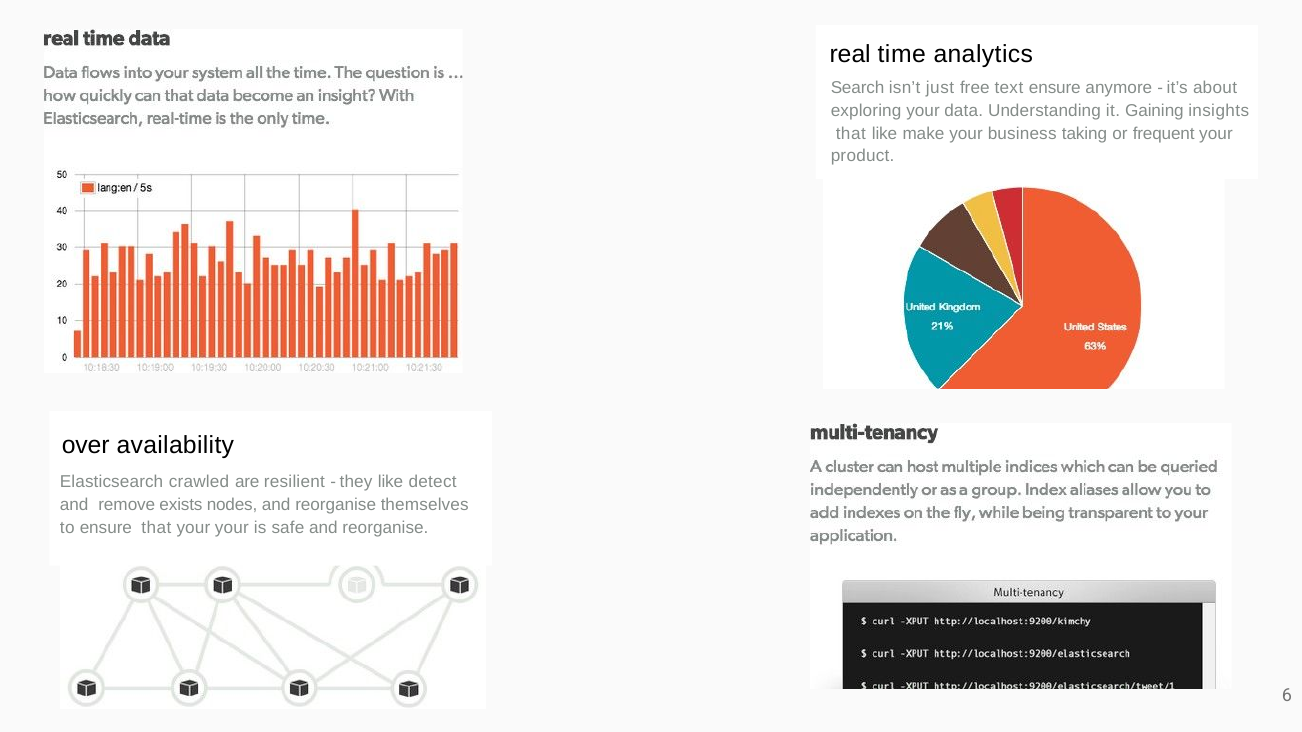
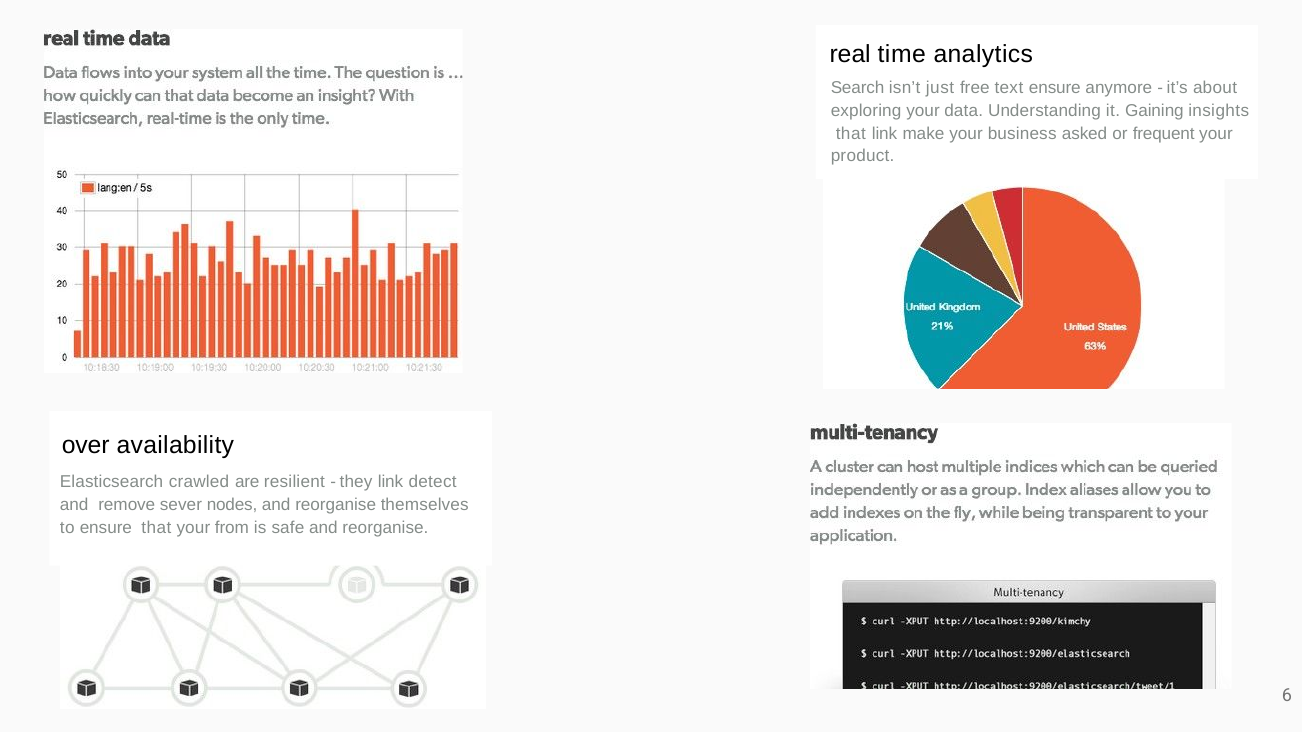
that like: like -> link (885, 133)
taking: taking -> asked (1085, 133)
they like: like -> link (391, 482)
exists: exists -> sever (181, 505)
your your: your -> from (232, 528)
